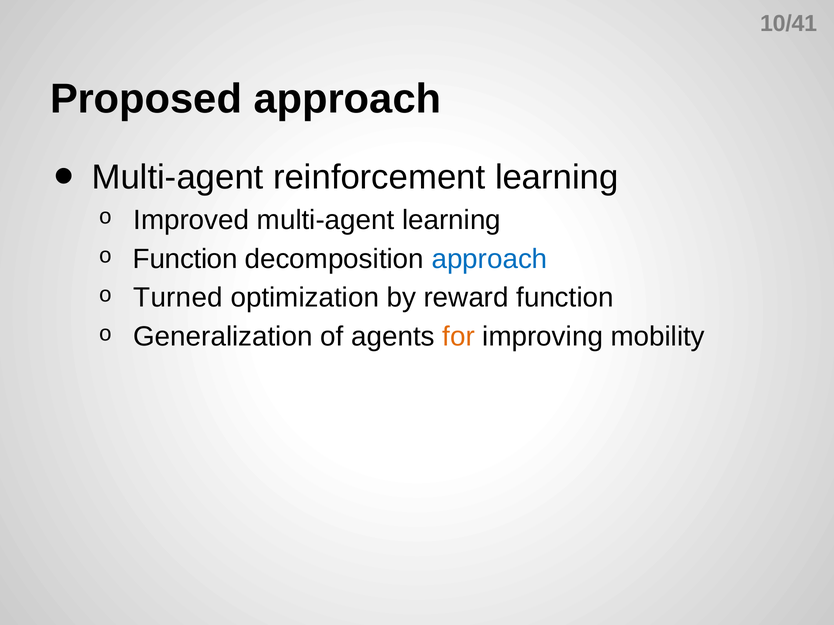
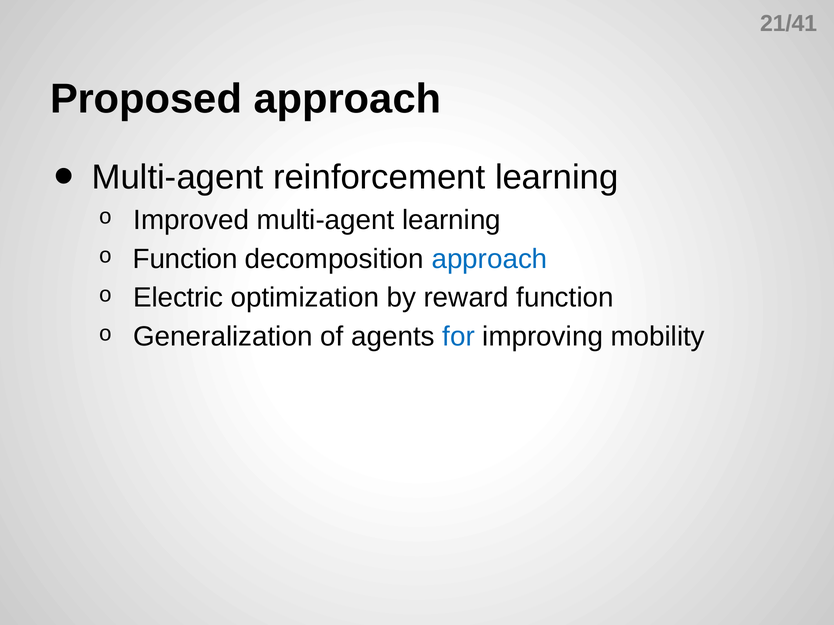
10/41: 10/41 -> 21/41 (789, 24)
Turned: Turned -> Electric (178, 298)
for colour: orange -> blue (459, 337)
